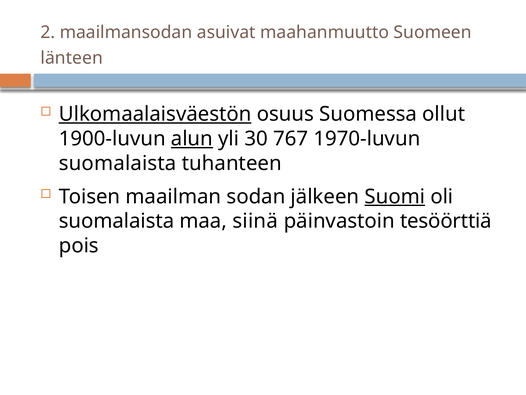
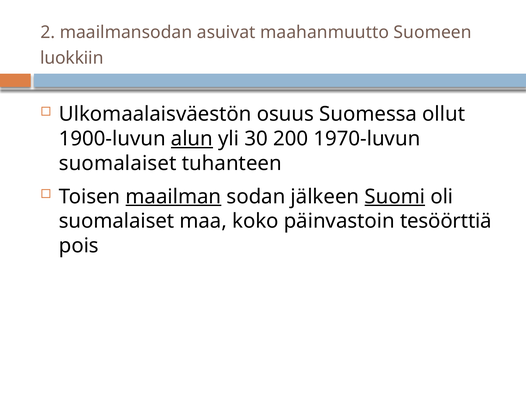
länteen: länteen -> luokkiin (72, 58)
Ulkomaalaisväestön underline: present -> none (155, 114)
767: 767 -> 200 (291, 139)
suomalaista: suomalaista -> suomalaiset (118, 163)
maailman underline: none -> present (173, 196)
suomalaista: suomalaista -> suomalaiset (117, 221)
siinä: siinä -> koko (255, 221)
